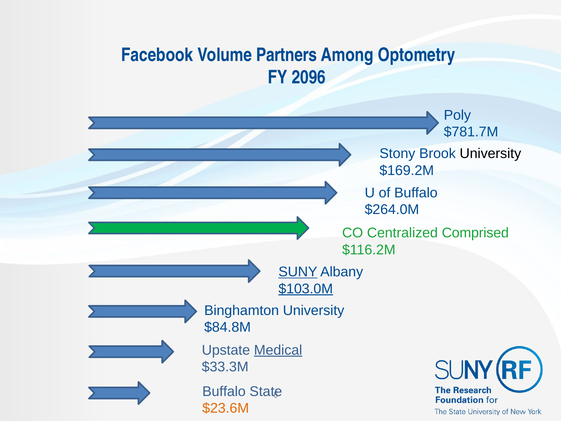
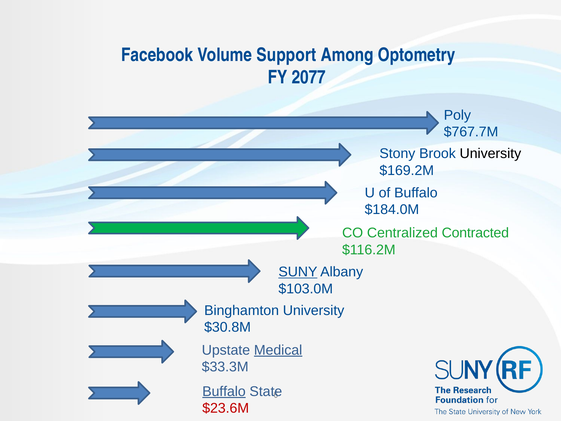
Partners: Partners -> Support (286, 55)
2096: 2096 -> 2077 (309, 77)
$781.7M: $781.7M -> $767.7M (471, 132)
$264.0M: $264.0M -> $184.0M (392, 210)
Comprised: Comprised -> Contracted (475, 233)
$103.0M underline: present -> none (306, 289)
$84.8M: $84.8M -> $30.8M (228, 327)
Buffalo underline: none -> present (224, 391)
$23.6M colour: orange -> red (226, 408)
